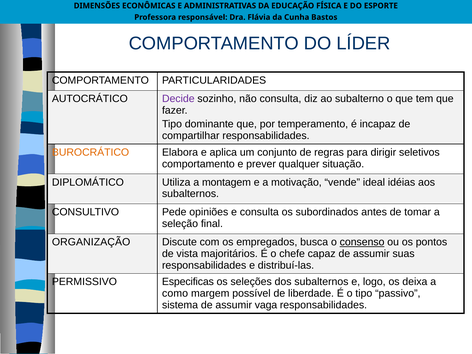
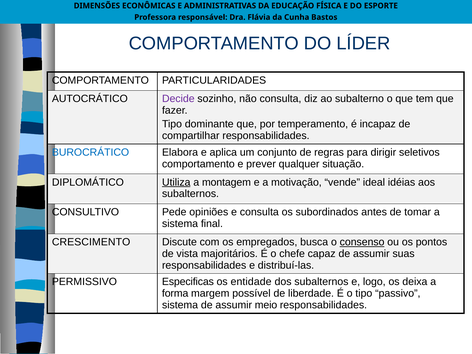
BUROCRÁTICO colour: orange -> blue (91, 152)
Utiliza underline: none -> present (176, 182)
seleção: seleção -> sistema (180, 224)
ORGANIZAÇÃO: ORGANIZAÇÃO -> CRESCIMENTO (91, 242)
seleções: seleções -> entidade (251, 282)
como: como -> forma (175, 294)
vaga: vaga -> meio (266, 305)
